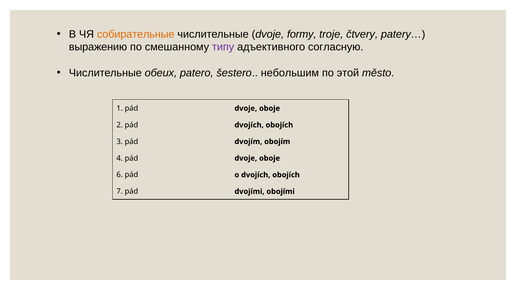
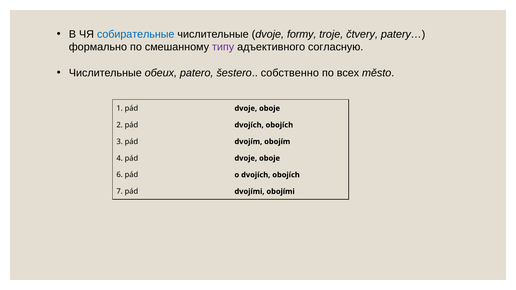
собирательные colour: orange -> blue (136, 34)
выражению: выражению -> формально (98, 47)
небольшим: небольшим -> собственно (290, 73)
этой: этой -> всех (348, 73)
